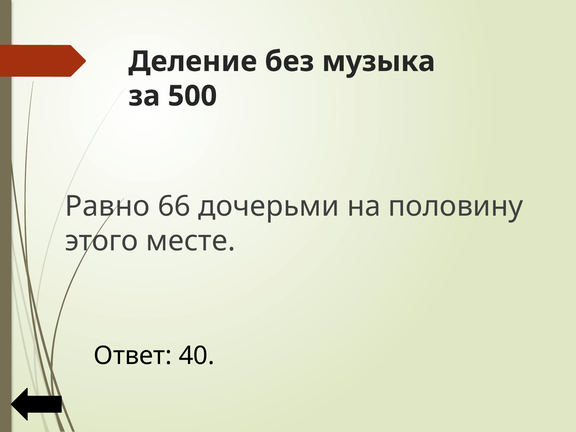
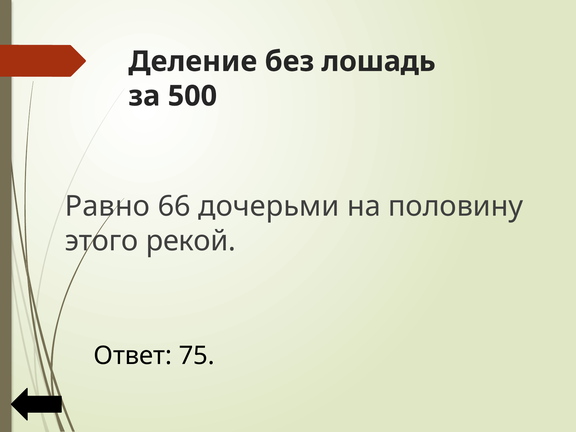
музыка: музыка -> лошадь (379, 61)
месте: месте -> рекой (191, 241)
40: 40 -> 75 (197, 356)
